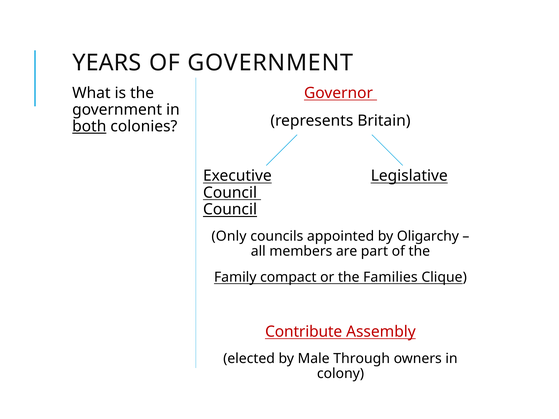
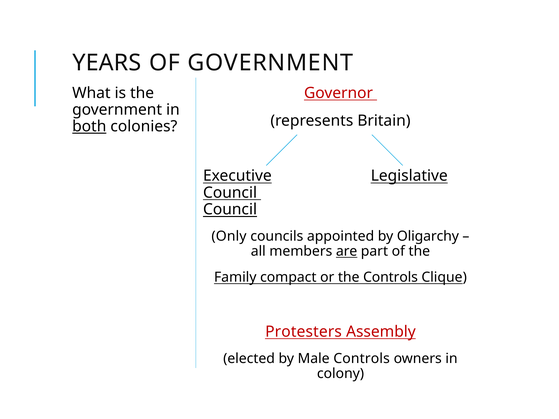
are underline: none -> present (347, 251)
the Families: Families -> Controls (390, 277)
Contribute: Contribute -> Protesters (304, 332)
Male Through: Through -> Controls (362, 359)
